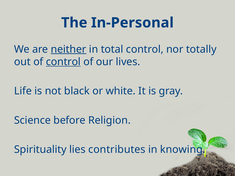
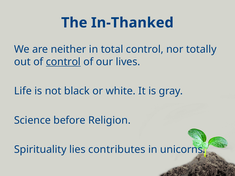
In-Personal: In-Personal -> In-Thanked (132, 23)
neither underline: present -> none (69, 49)
knowing: knowing -> unicorns (183, 150)
